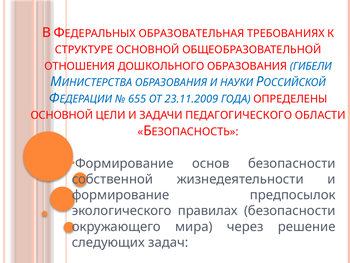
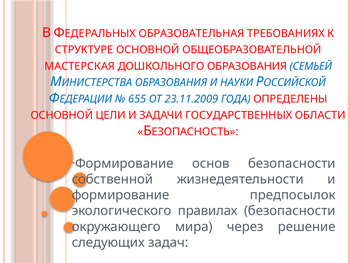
ОТНОШЕНИЯ: ОТНОШЕНИЯ -> МАСТЕРСКАЯ (80, 66)
ГИБЕЛИ: ГИБЕЛИ -> СЕМЬЕЙ (311, 66)
ПЕДАГОГИЧЕСКОГО: ПЕДАГОГИЧЕСКОГО -> ГОСУДАРСТВЕННЫХ (239, 115)
